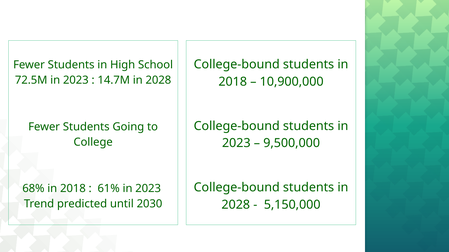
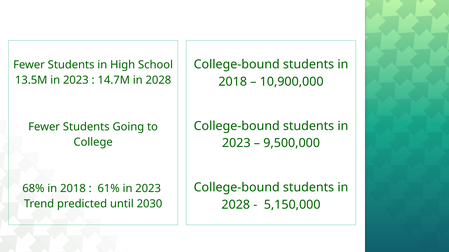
72.5M: 72.5M -> 13.5M (31, 80)
